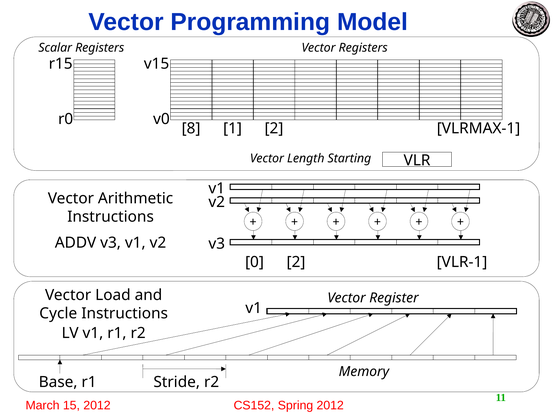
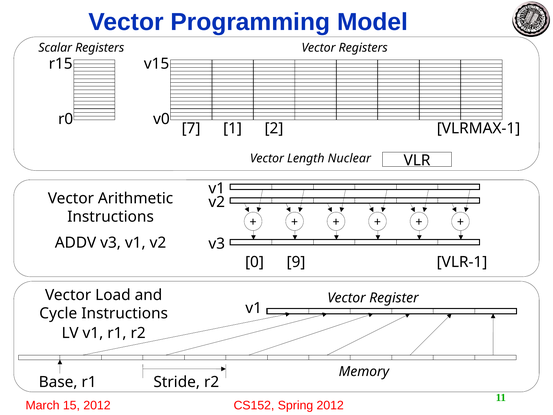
8: 8 -> 7 (191, 128)
Starting: Starting -> Nuclear (349, 158)
0 2: 2 -> 9 (296, 262)
